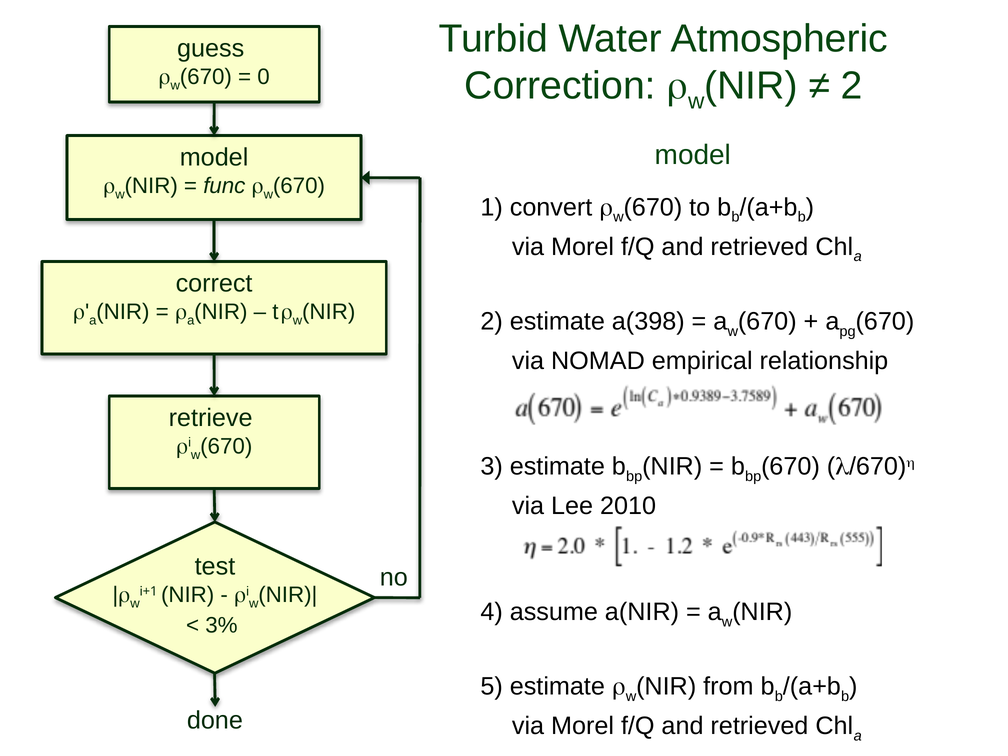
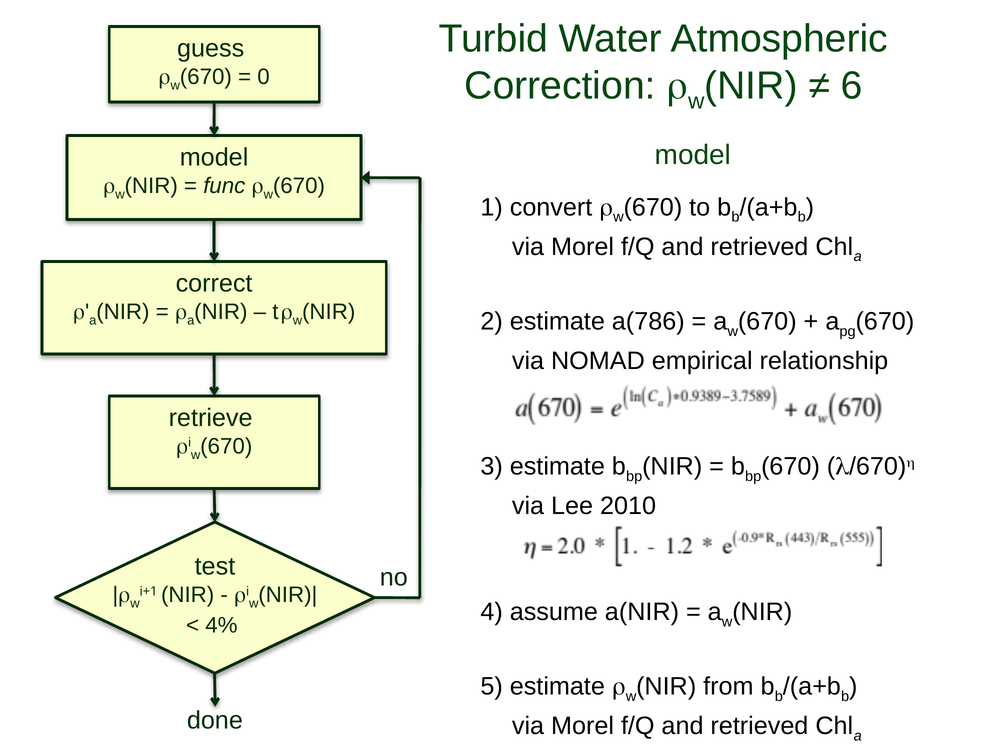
2: 2 -> 6 (852, 86)
a(398: a(398 -> a(786 (648, 321)
3%: 3% -> 4% (221, 625)
